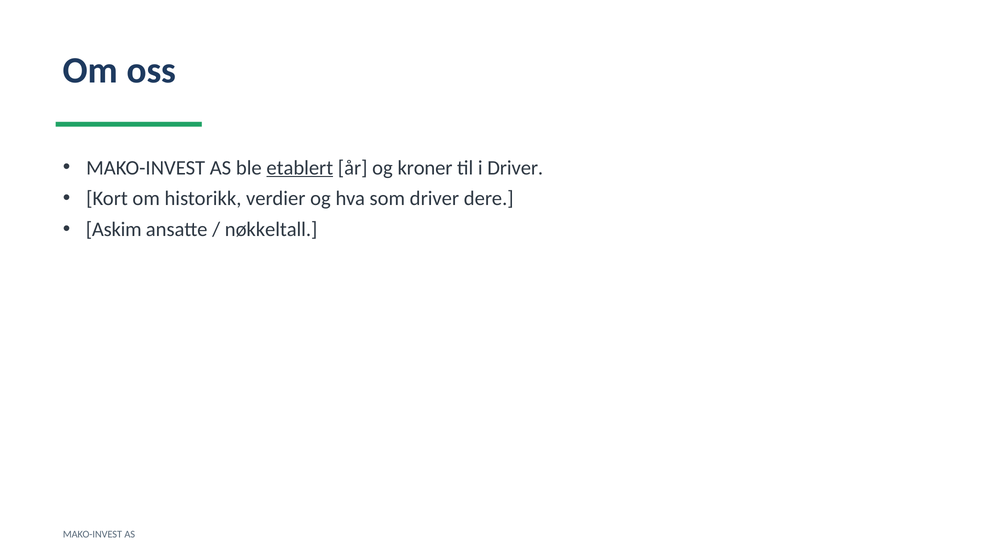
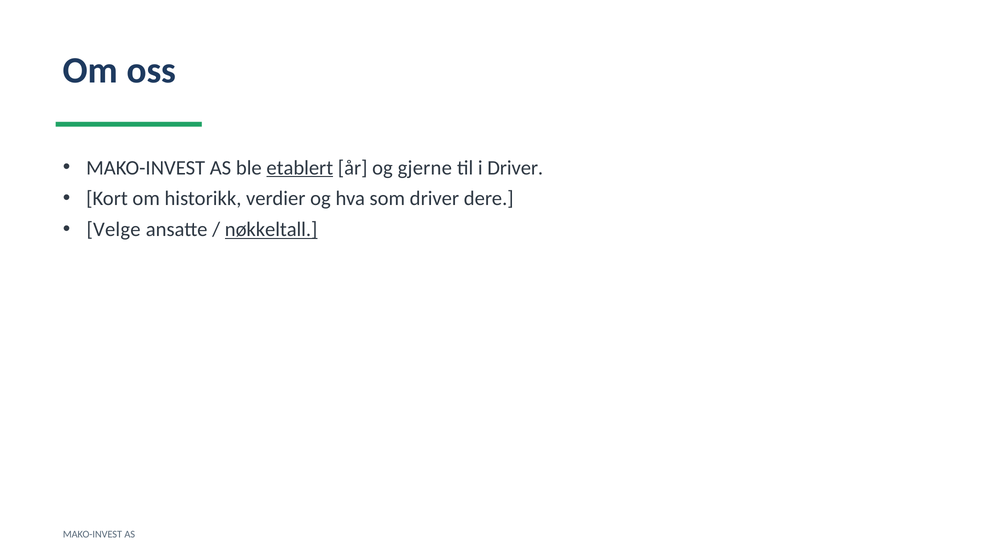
kroner: kroner -> gjerne (425, 168)
Askim: Askim -> Velge (114, 230)
nøkkeltall underline: none -> present (271, 230)
